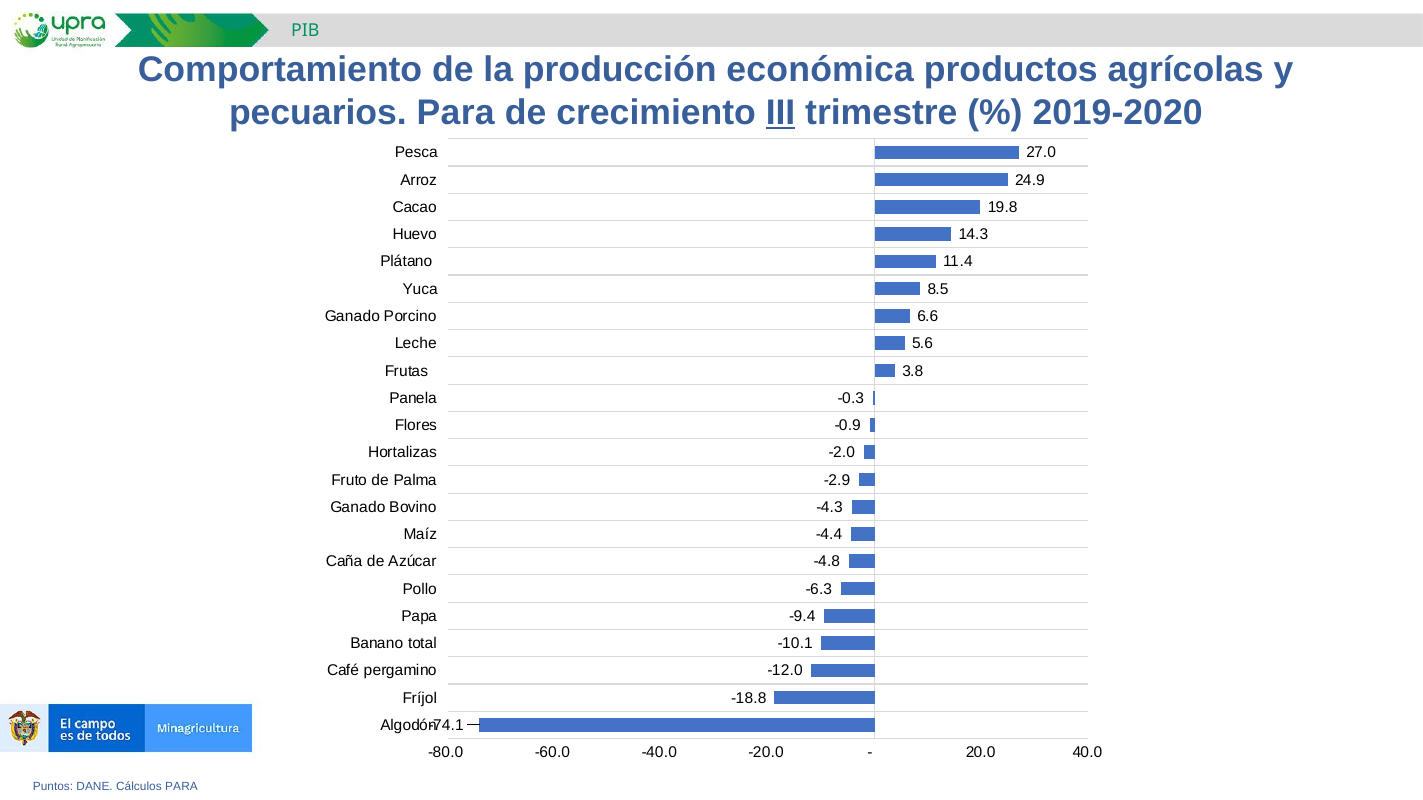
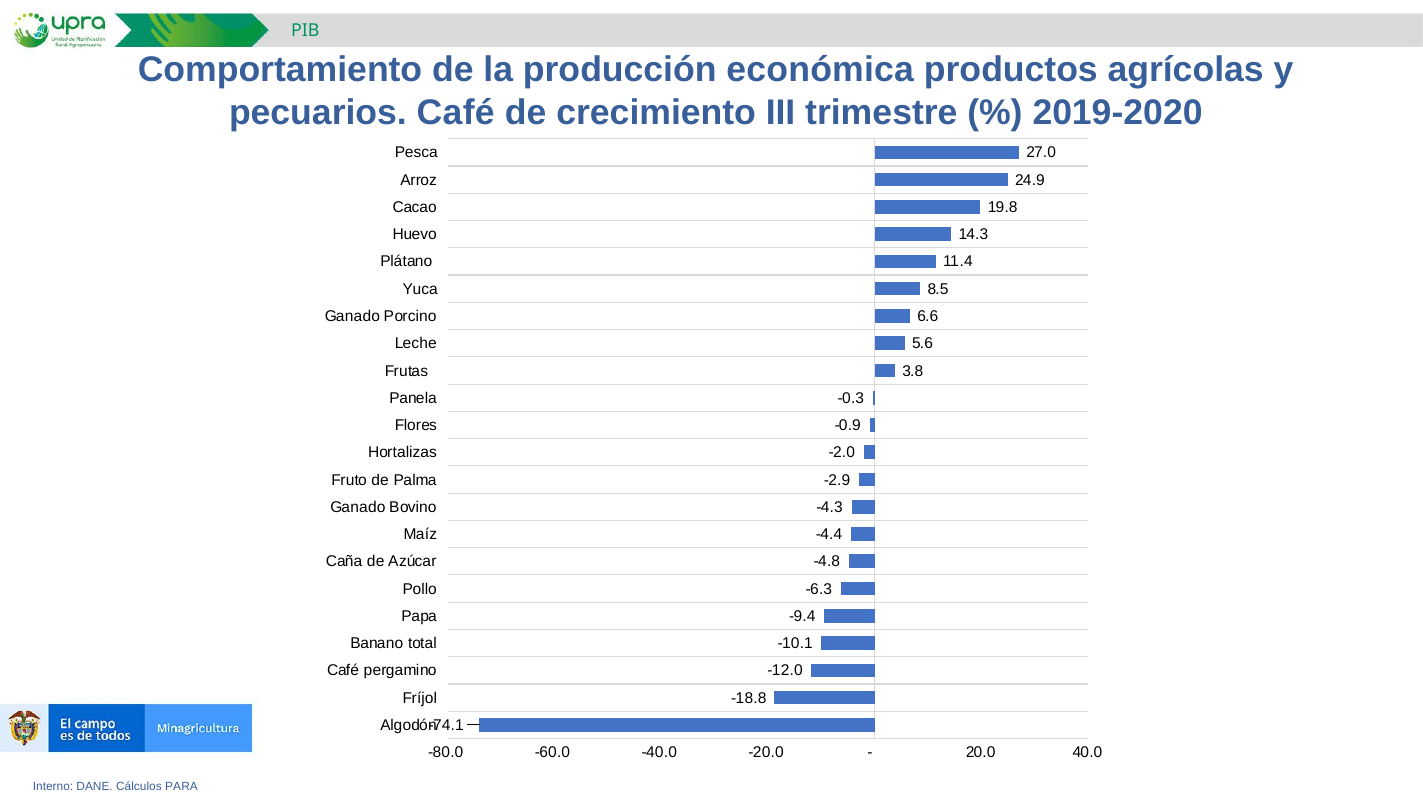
pecuarios Para: Para -> Café (456, 113)
III underline: present -> none (781, 113)
Puntos: Puntos -> Interno (53, 787)
